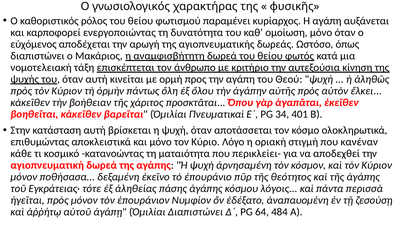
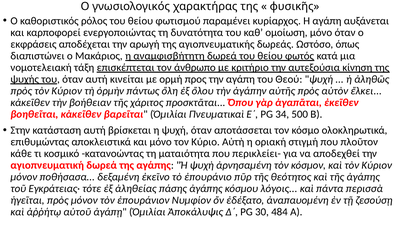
εὐχόμενος: εὐχόμενος -> εκφράσεις (33, 44)
401: 401 -> 500 (300, 114)
Λόγο: Λόγο -> Αὐτὴ (233, 142)
κανέναν: κανέναν -> πλοῦτον (359, 142)
Ὁμιλίαι Διαπιστώνει: Διαπιστώνει -> Ἀποκάλυψις (195, 212)
64: 64 -> 30 (262, 212)
